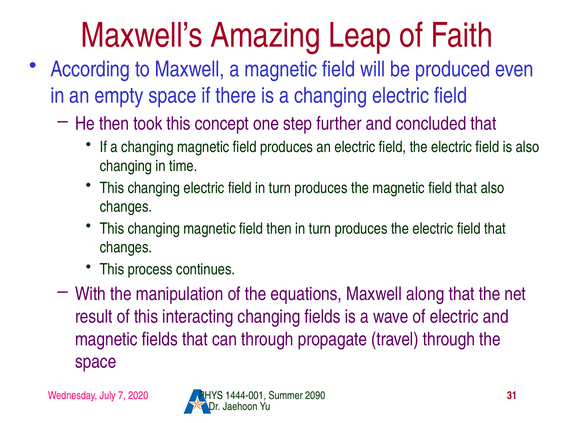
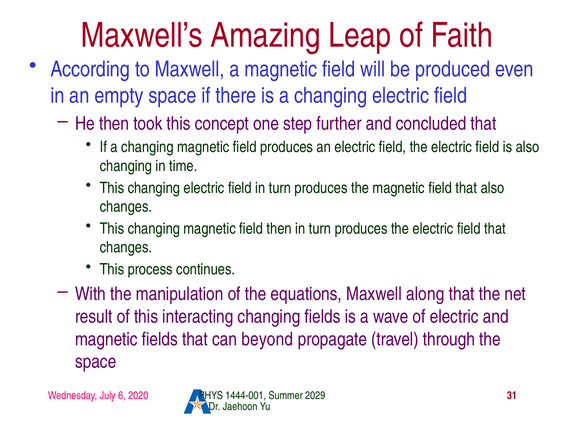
can through: through -> beyond (267, 340)
7: 7 -> 6 (122, 396)
2090: 2090 -> 2029 (315, 396)
